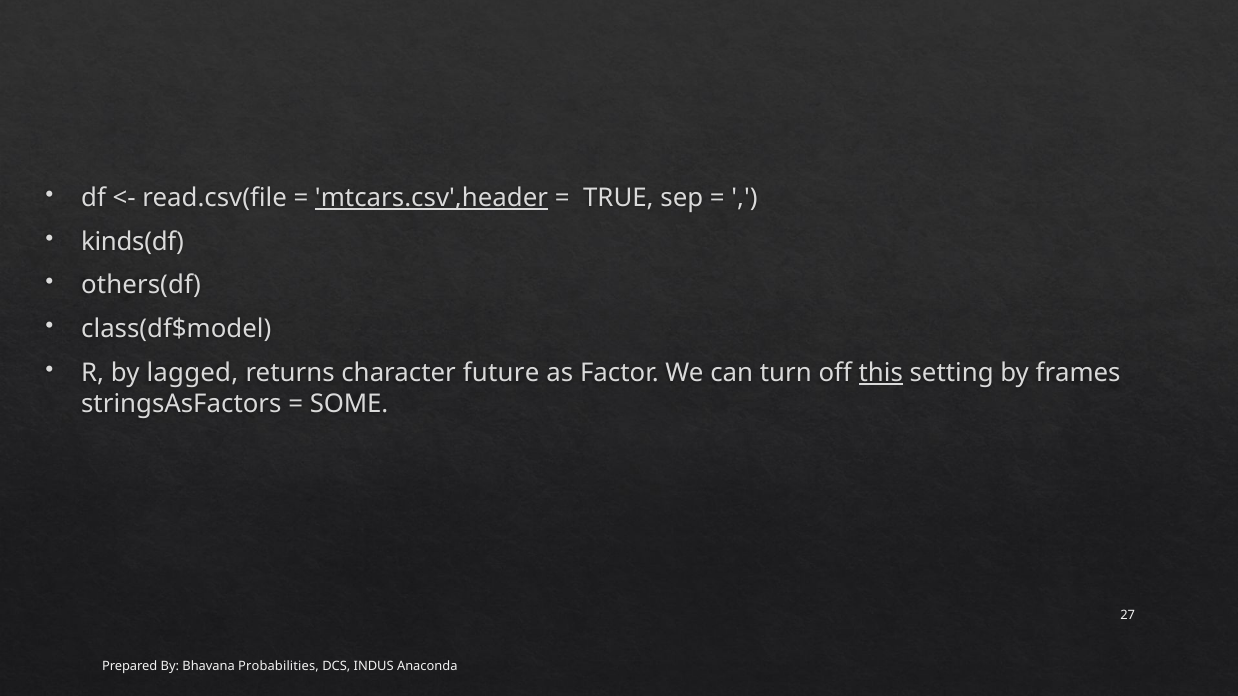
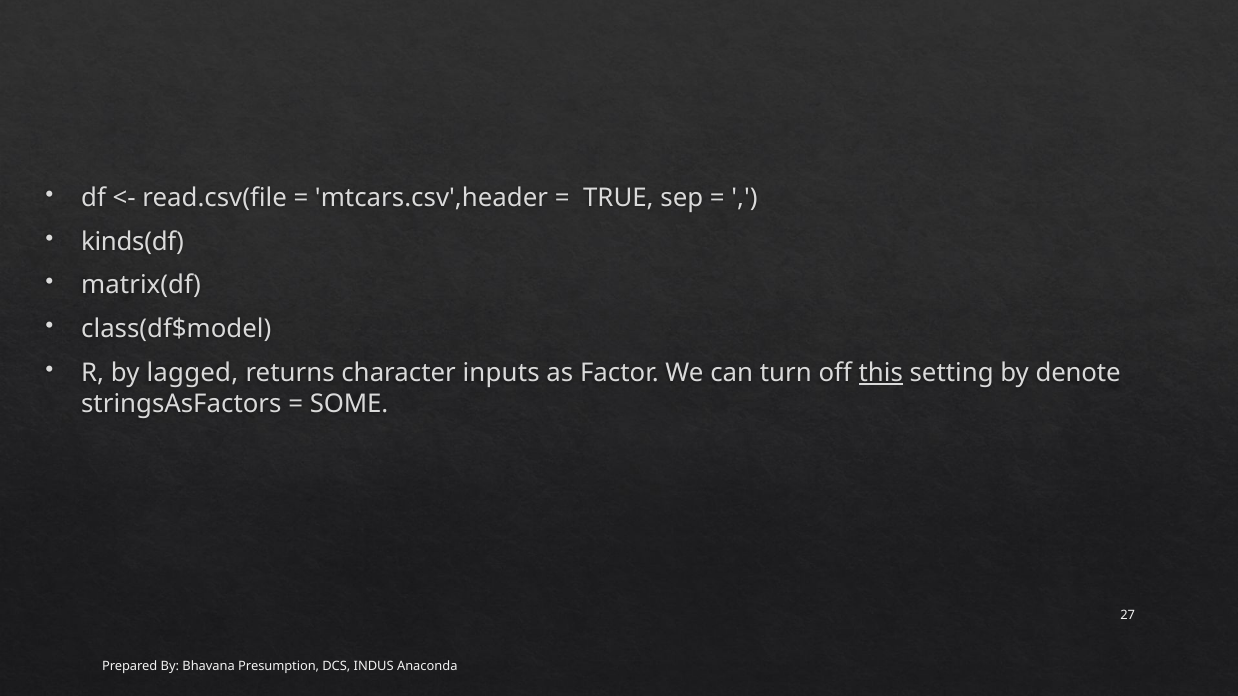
mtcars.csv',header underline: present -> none (432, 198)
others(df: others(df -> matrix(df (141, 286)
future: future -> inputs (501, 373)
frames: frames -> denote (1078, 373)
Probabilities: Probabilities -> Presumption (279, 667)
